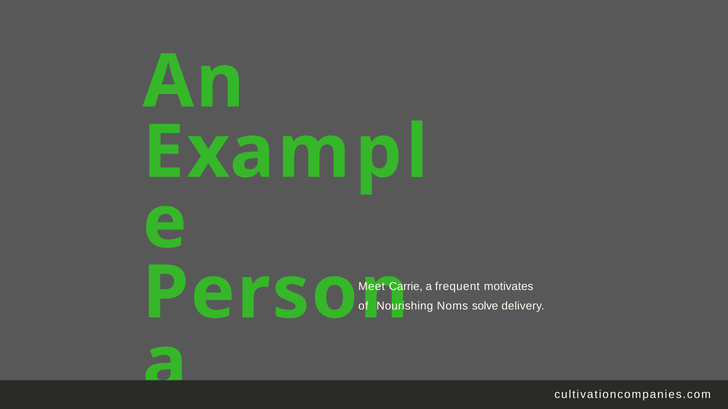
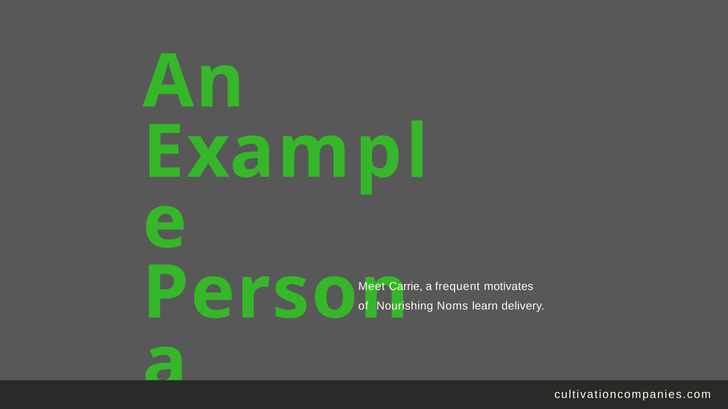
solve: solve -> learn (485, 306)
